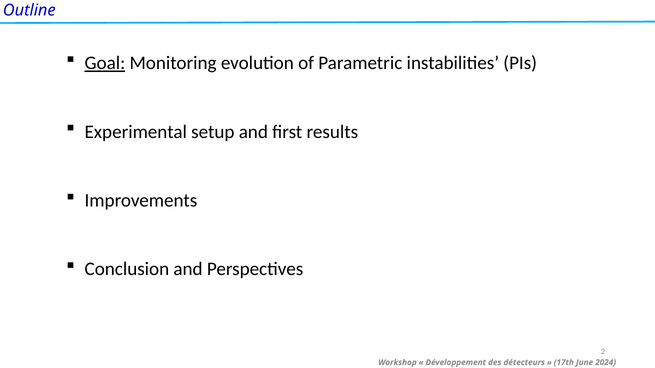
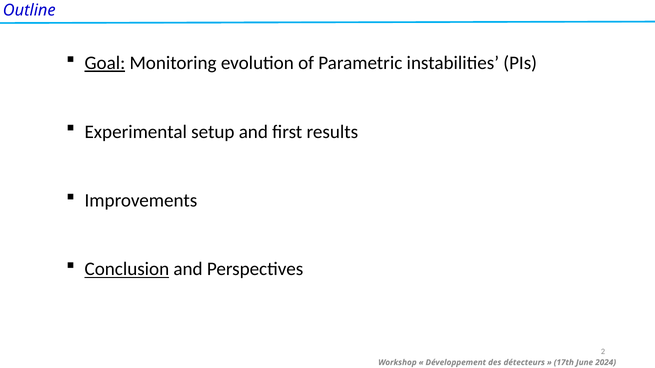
Conclusion underline: none -> present (127, 270)
